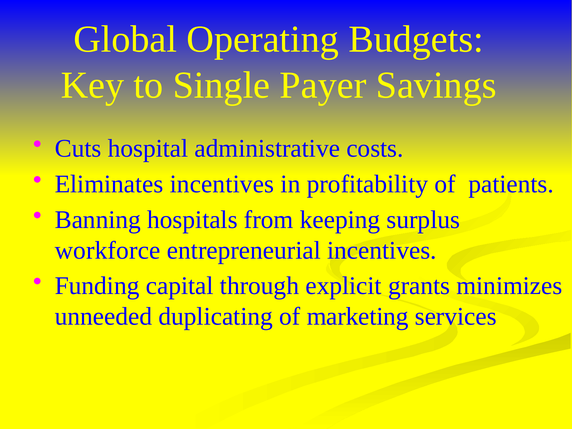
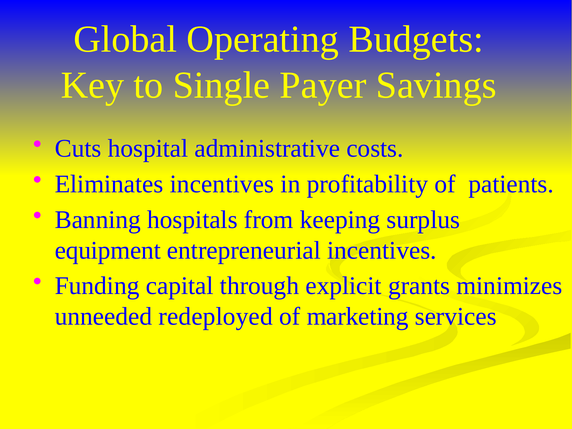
workforce: workforce -> equipment (108, 250)
duplicating: duplicating -> redeployed (216, 316)
